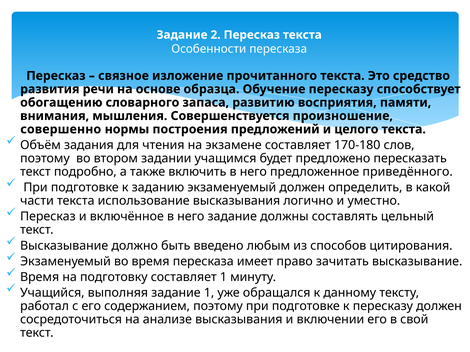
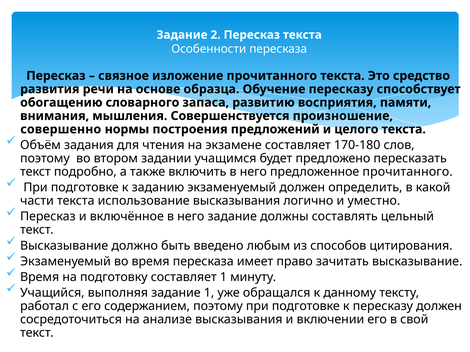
предложенное приведённого: приведённого -> прочитанного (408, 172)
